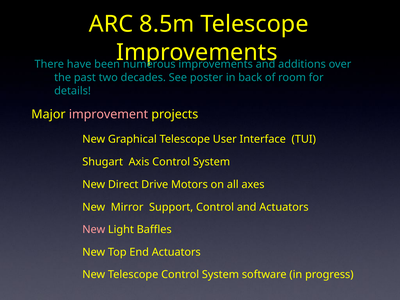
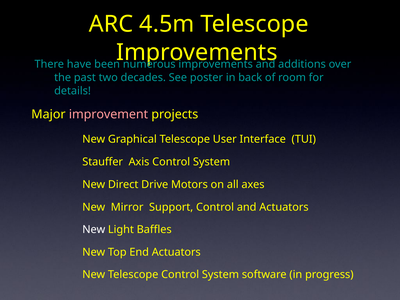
8.5m: 8.5m -> 4.5m (167, 24)
Shugart: Shugart -> Stauffer (103, 162)
New colour: pink -> white (94, 230)
